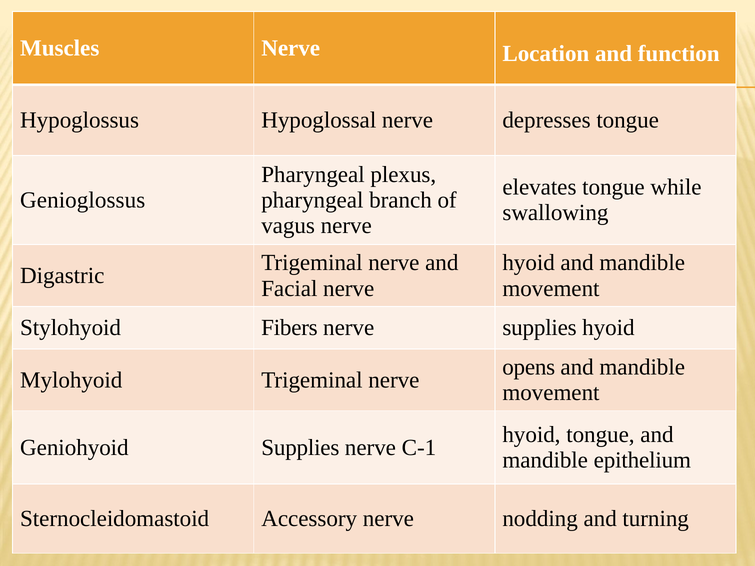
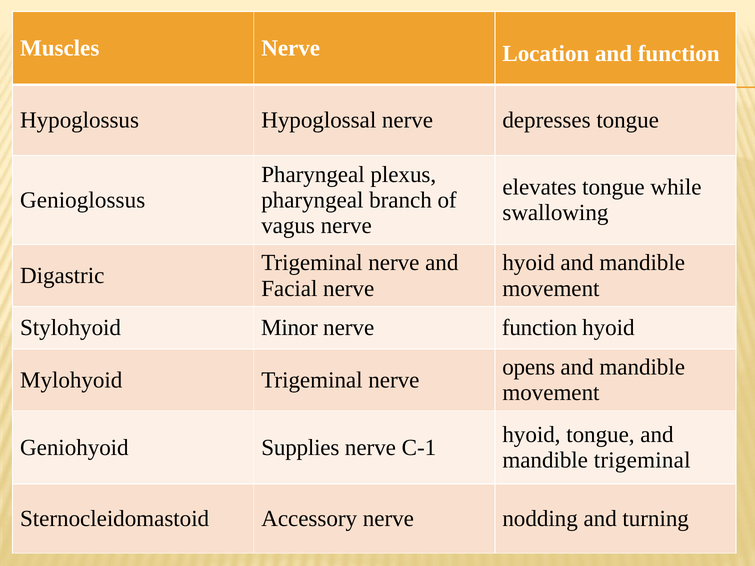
Fibers: Fibers -> Minor (289, 328)
nerve supplies: supplies -> function (540, 328)
mandible epithelium: epithelium -> trigeminal (642, 460)
